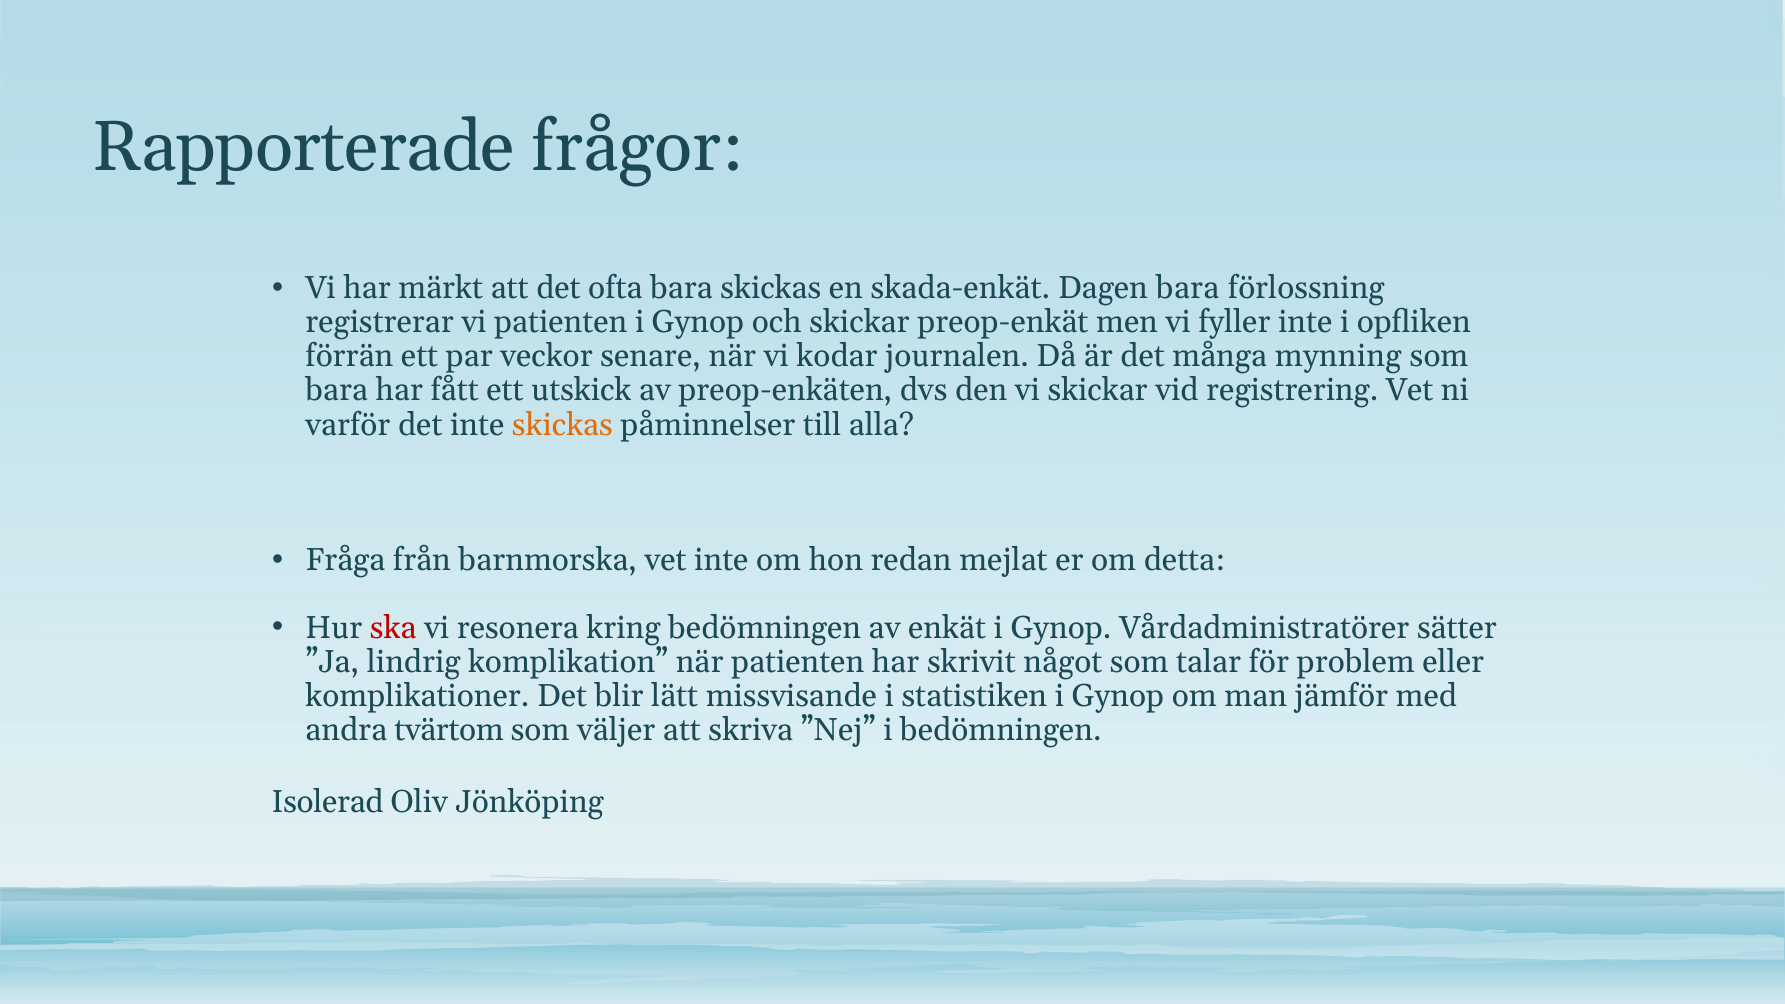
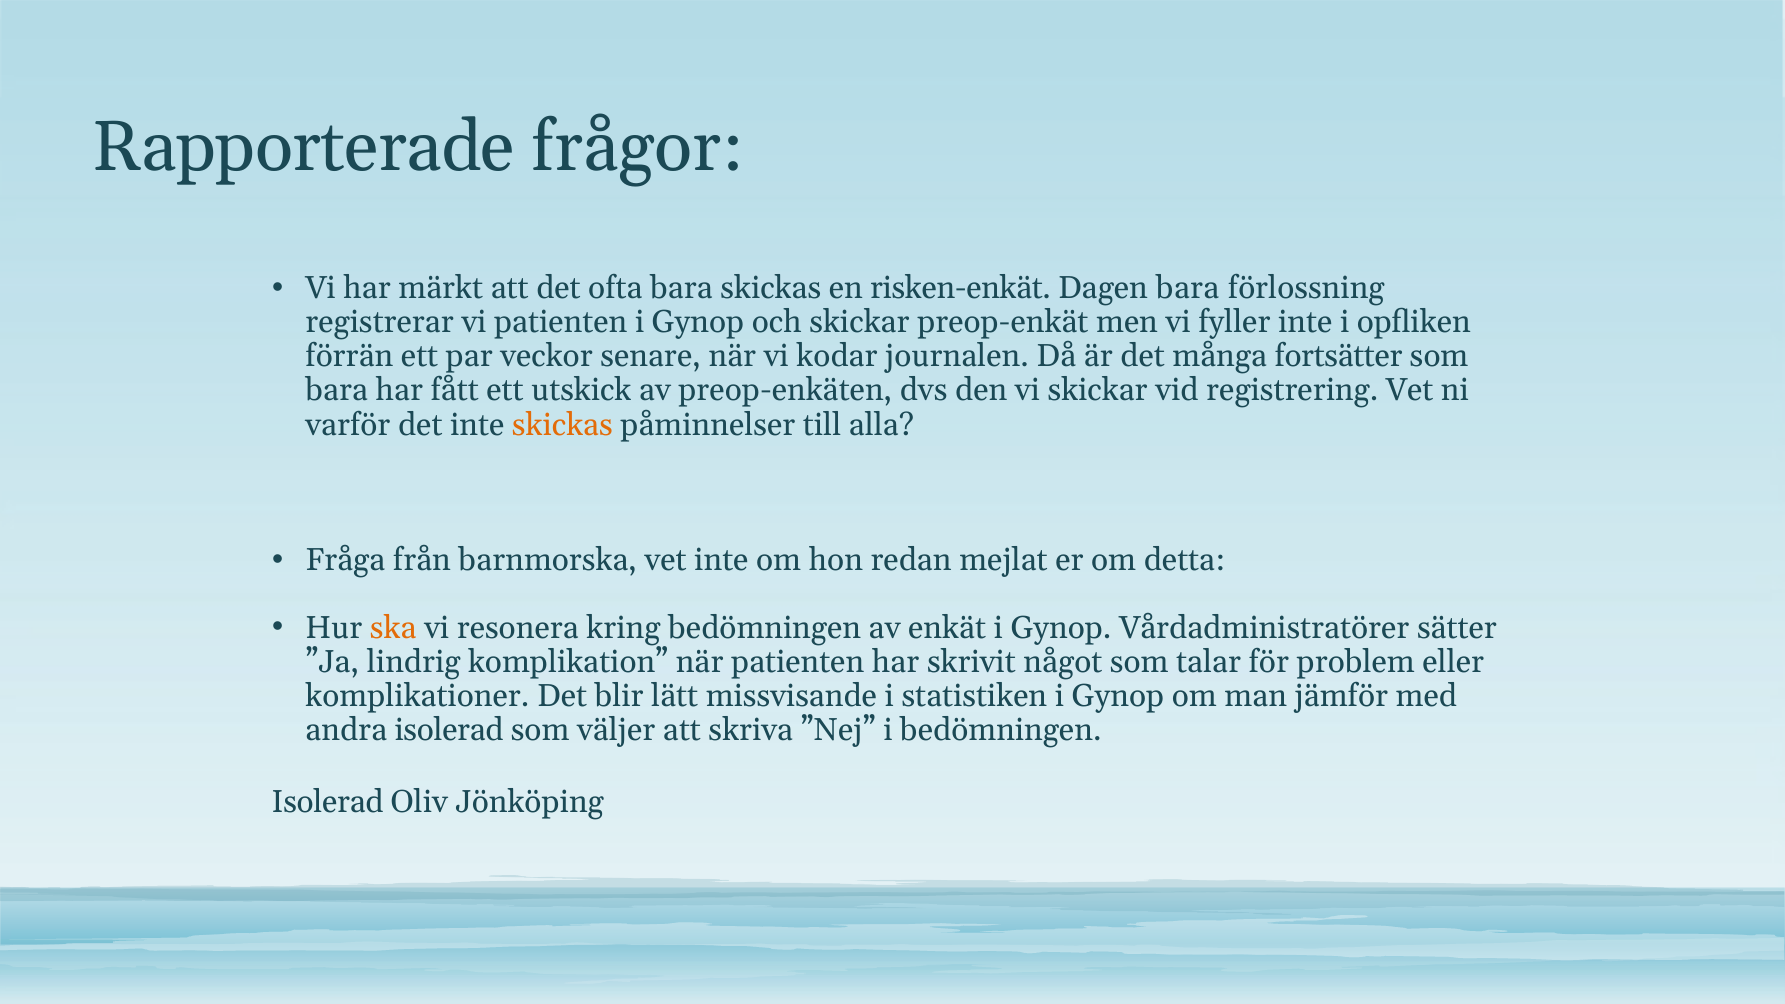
skada-enkät: skada-enkät -> risken-enkät (961, 288)
mynning: mynning -> fortsätter (1339, 356)
ska colour: red -> orange (393, 628)
andra tvärtom: tvärtom -> isolerad (449, 730)
